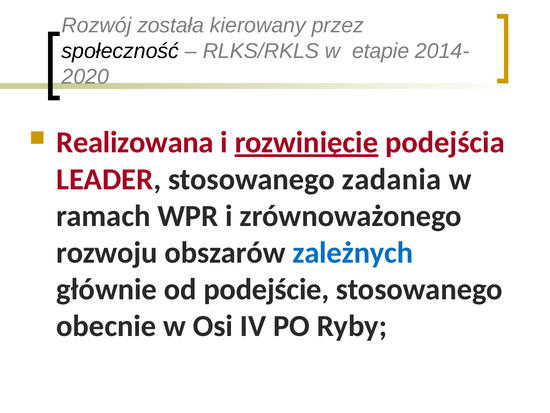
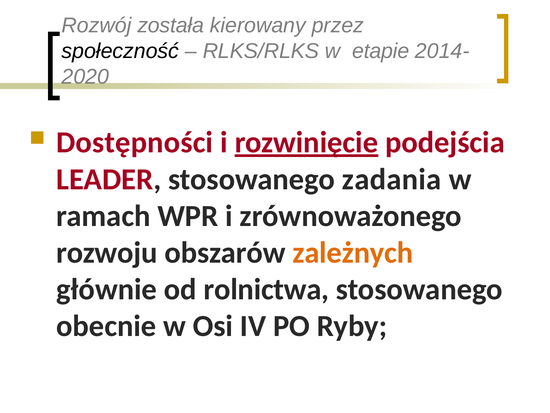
RLKS/RKLS: RLKS/RKLS -> RLKS/RLKS (261, 51)
Realizowana: Realizowana -> Dostępności (135, 142)
zależnych colour: blue -> orange (353, 252)
podejście: podejście -> rolnictwa (266, 289)
